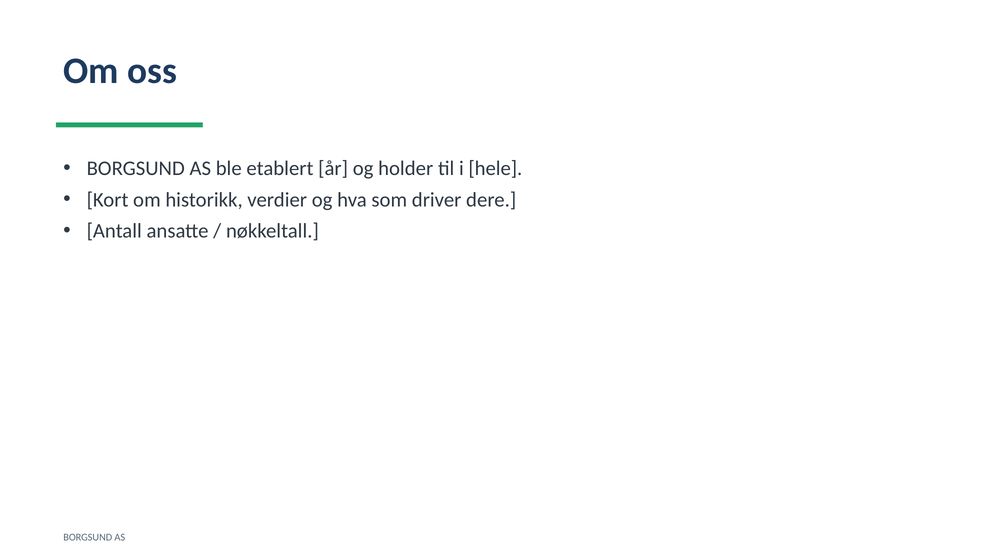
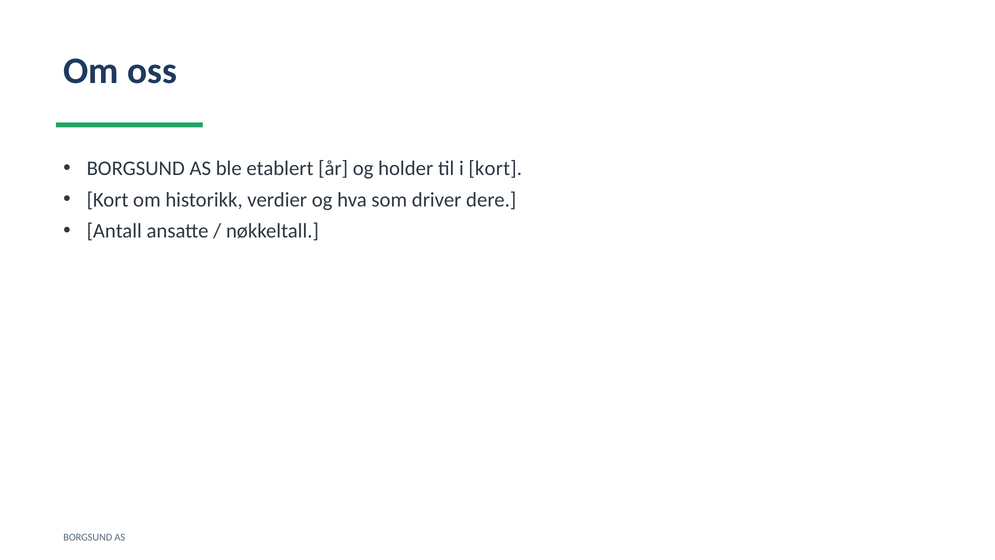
i hele: hele -> kort (495, 169)
